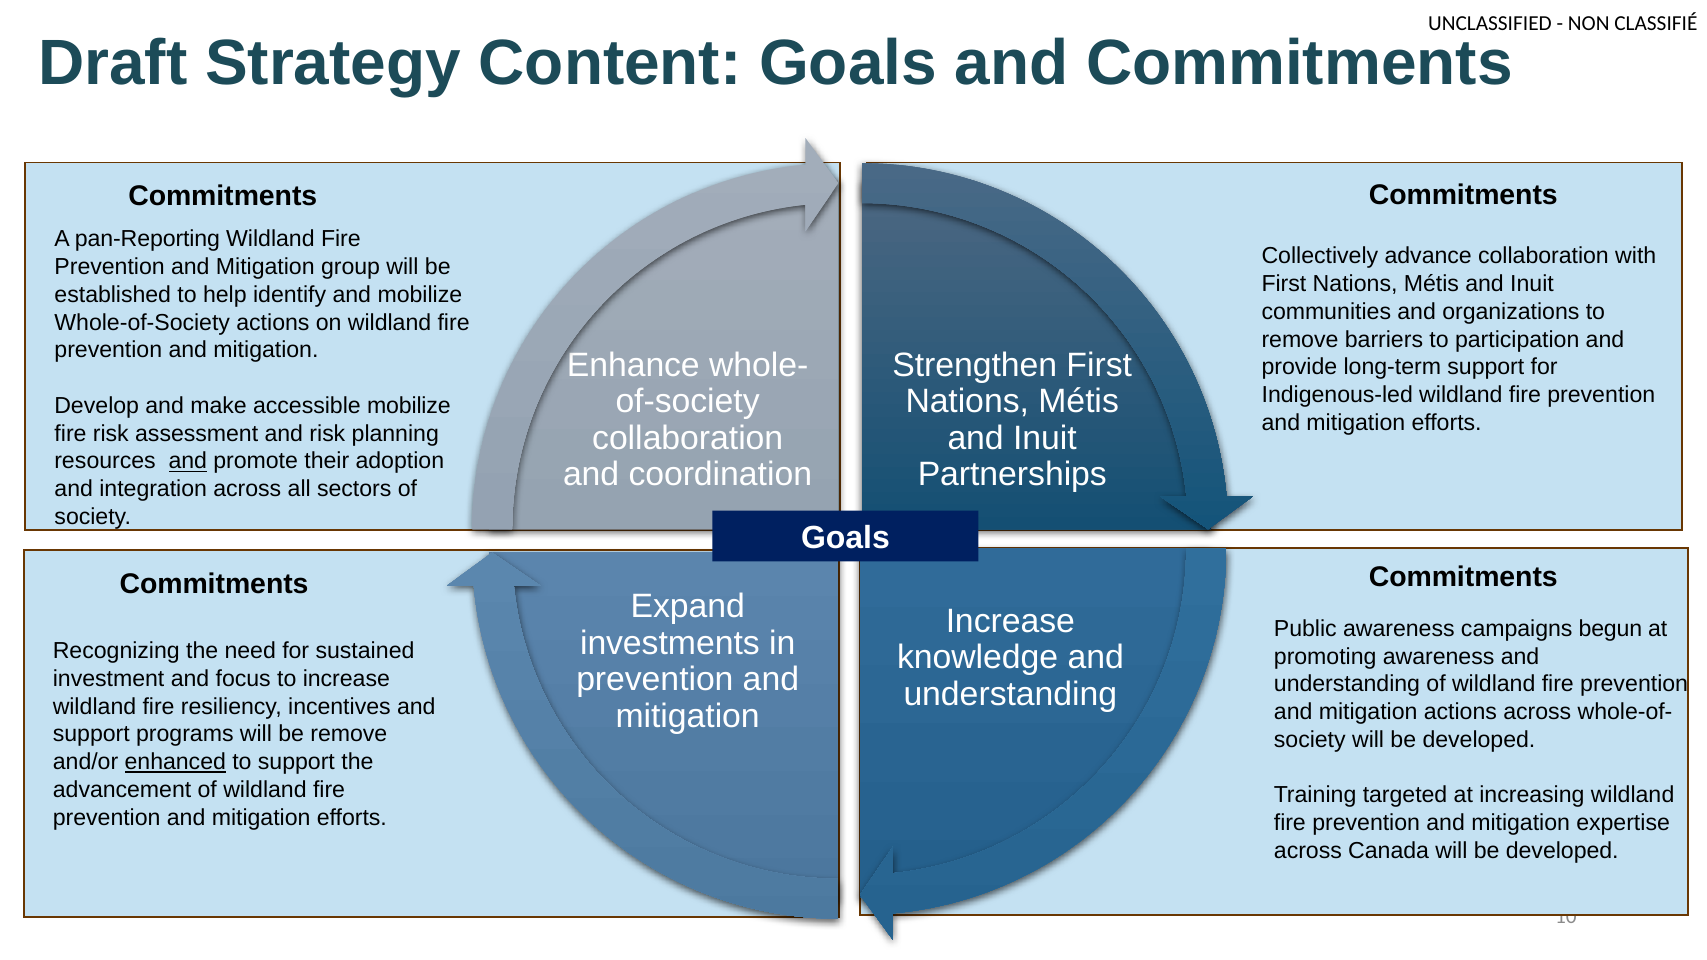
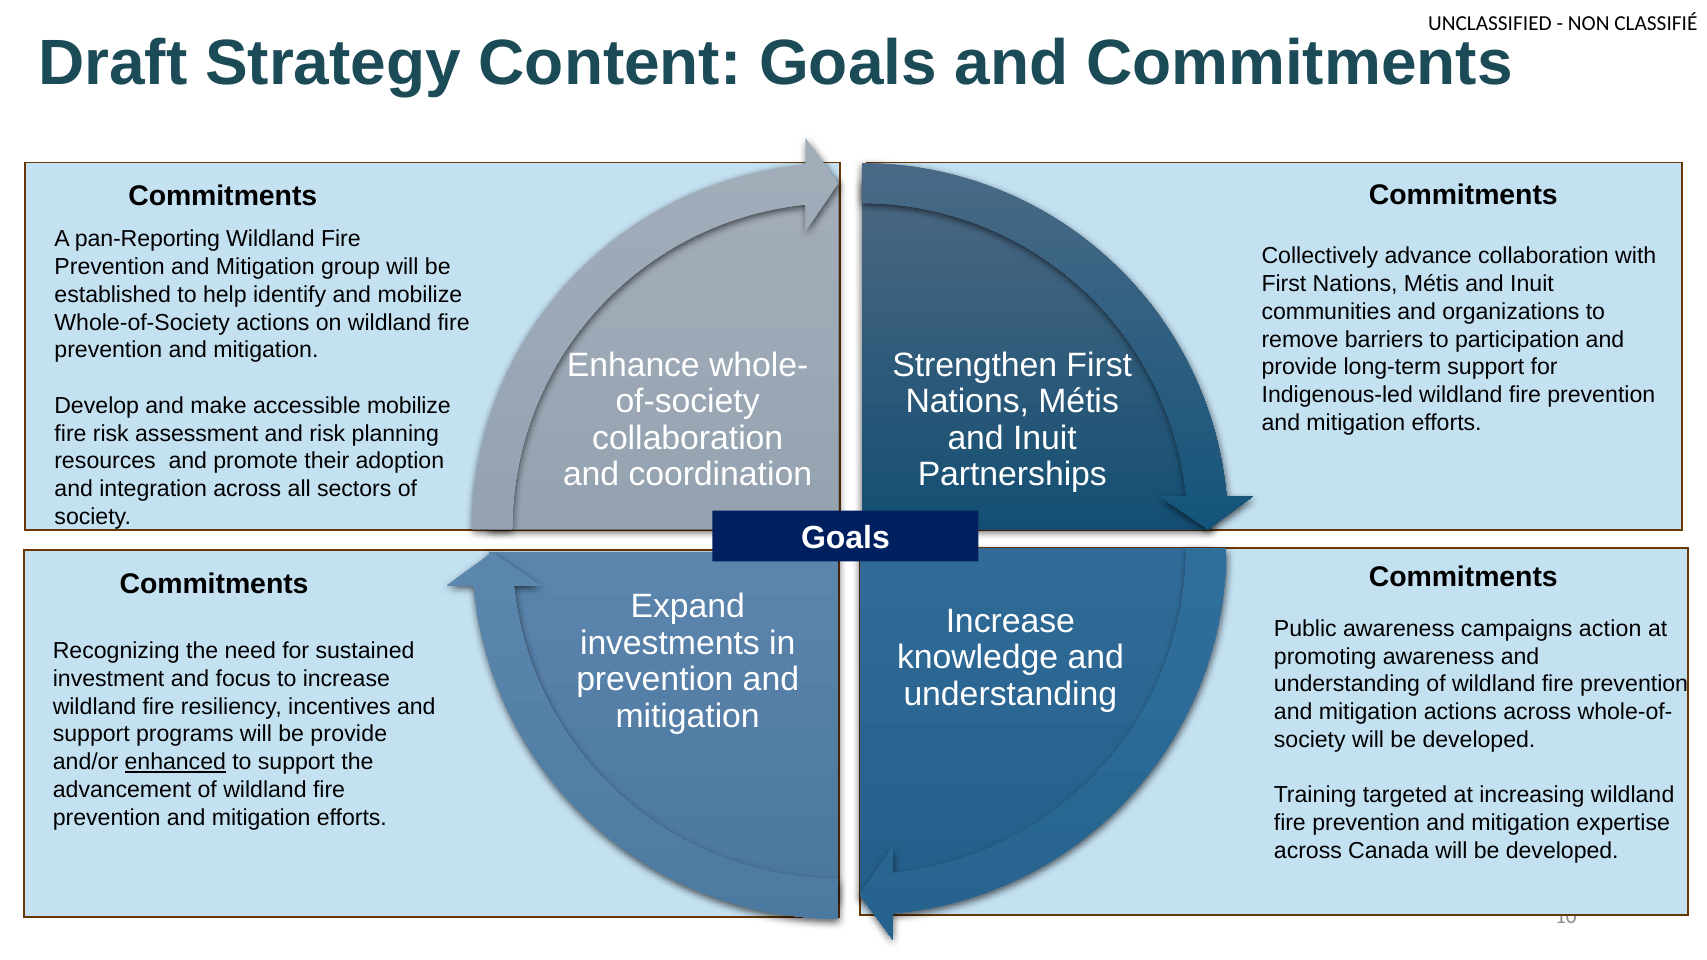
and underline: present -> none (188, 461)
begun: begun -> action (1610, 629)
be remove: remove -> provide (349, 734)
